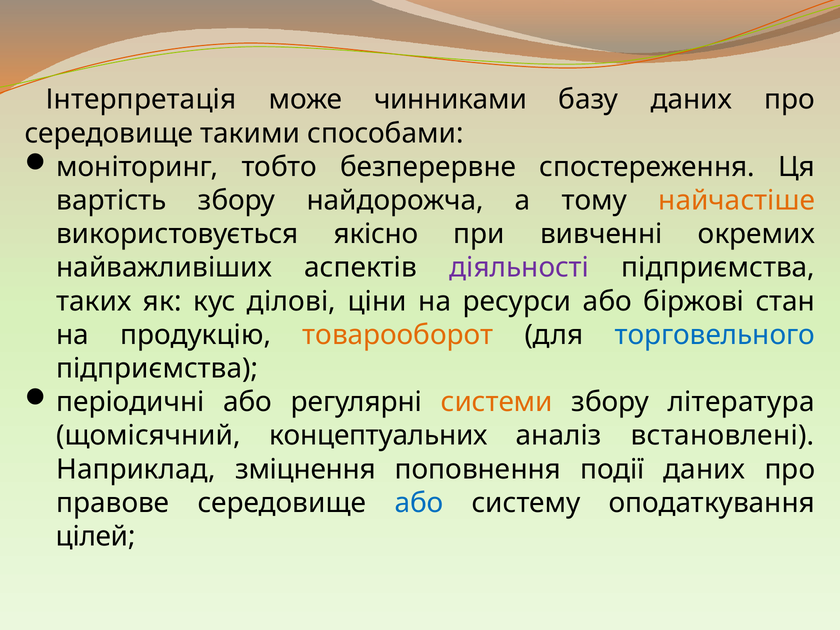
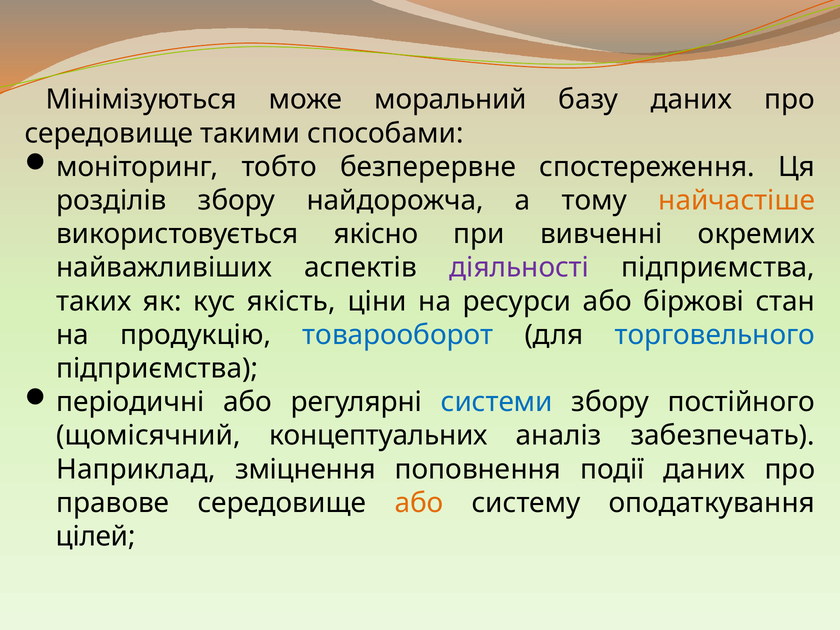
Інтерпретація: Інтерпретація -> Мінімізуються (141, 100)
чинниками: чинниками -> моральний (451, 100)
вартість: вартість -> розділів (111, 201)
ділові: ділові -> якість (291, 301)
товарооборот colour: orange -> blue (398, 335)
системи colour: orange -> blue (497, 402)
література: література -> постійного (741, 402)
встановлені: встановлені -> забезпечать (723, 436)
або colour: blue -> orange (419, 503)
